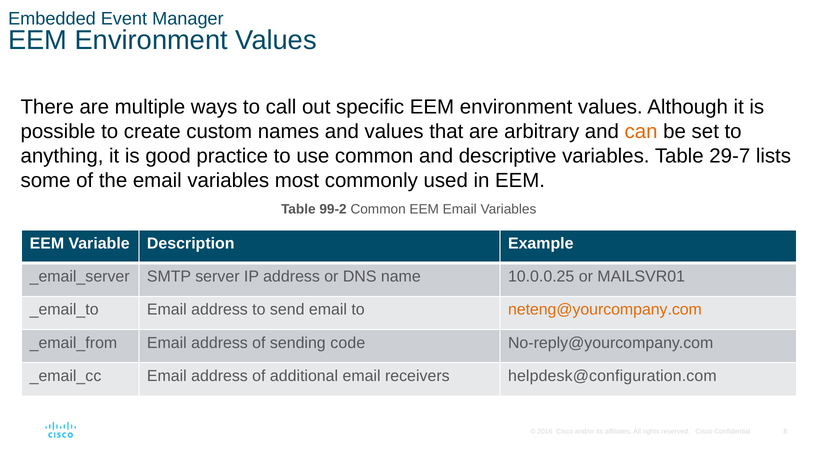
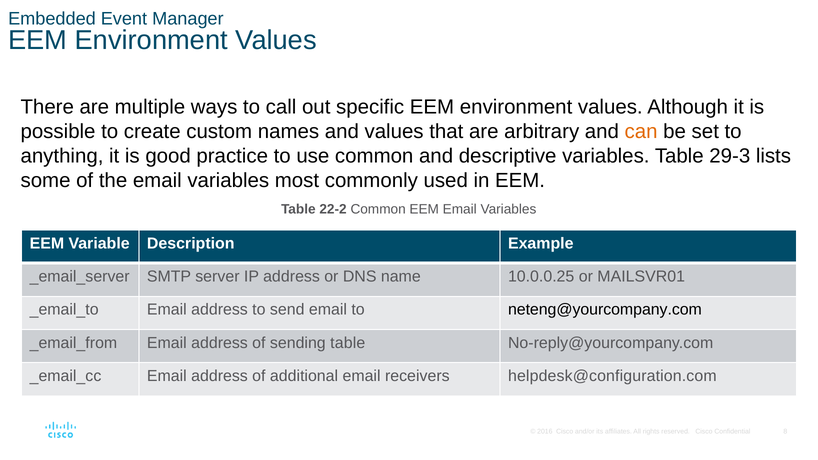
29-7: 29-7 -> 29-3 (730, 156)
99-2: 99-2 -> 22-2 (333, 209)
neteng@yourcompany.com colour: orange -> black (605, 310)
sending code: code -> table (348, 343)
